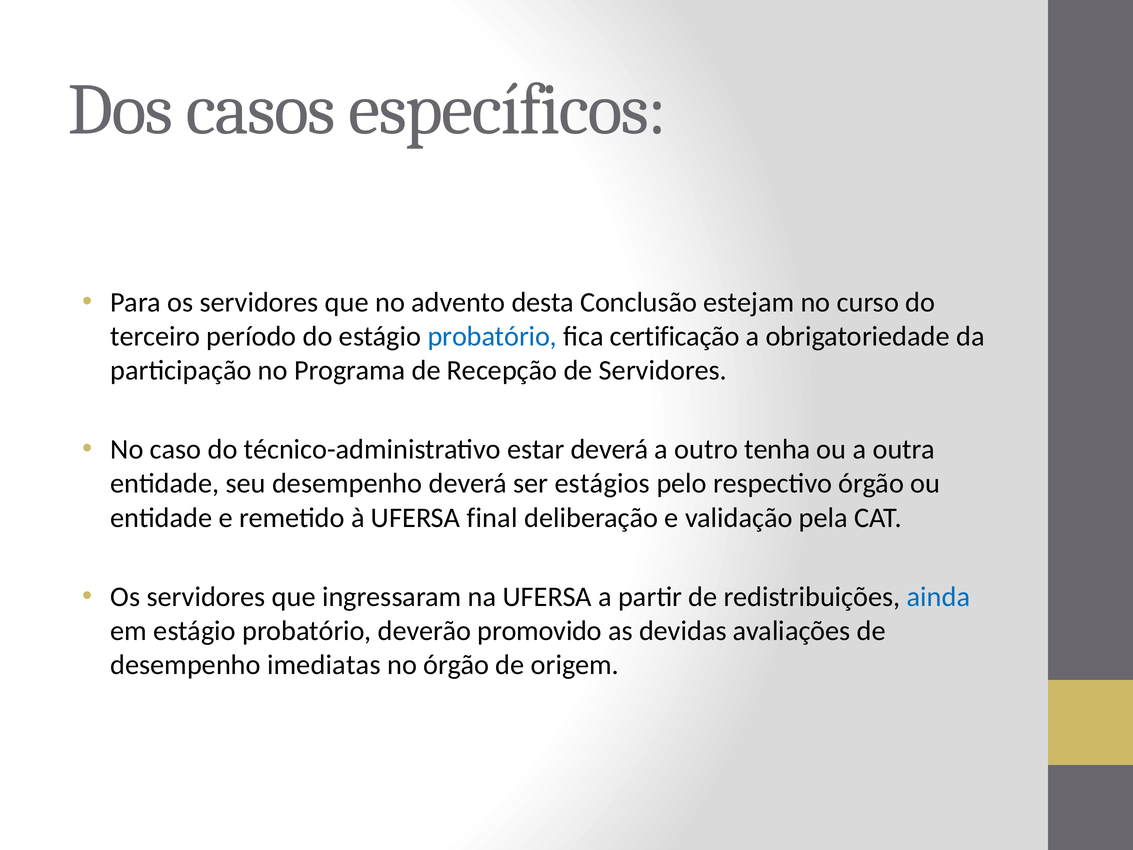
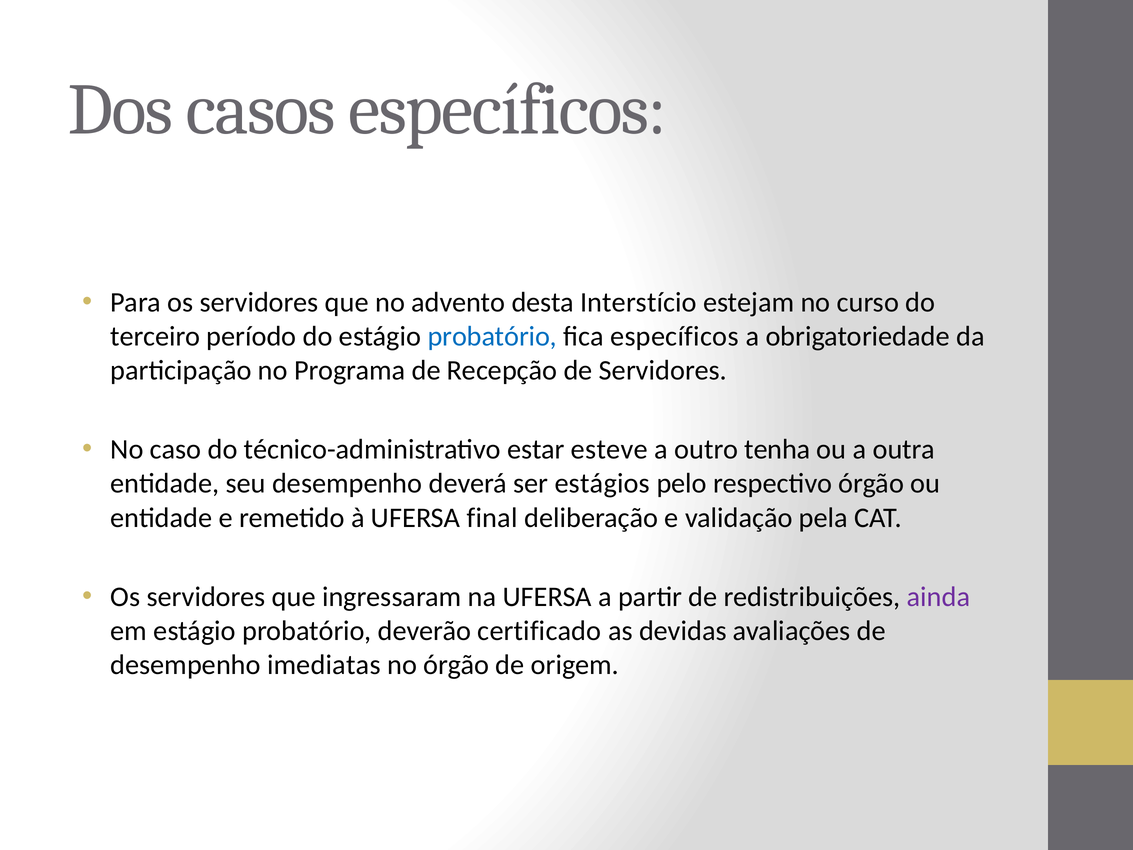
Conclusão: Conclusão -> Interstício (638, 302)
fica certificação: certificação -> específicos (674, 336)
estar deverá: deverá -> esteve (609, 450)
ainda colour: blue -> purple (938, 597)
promovido: promovido -> certificado (539, 631)
